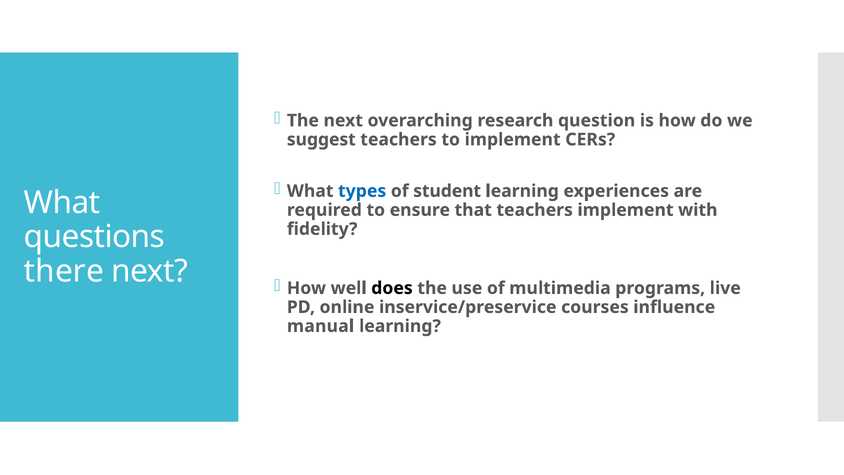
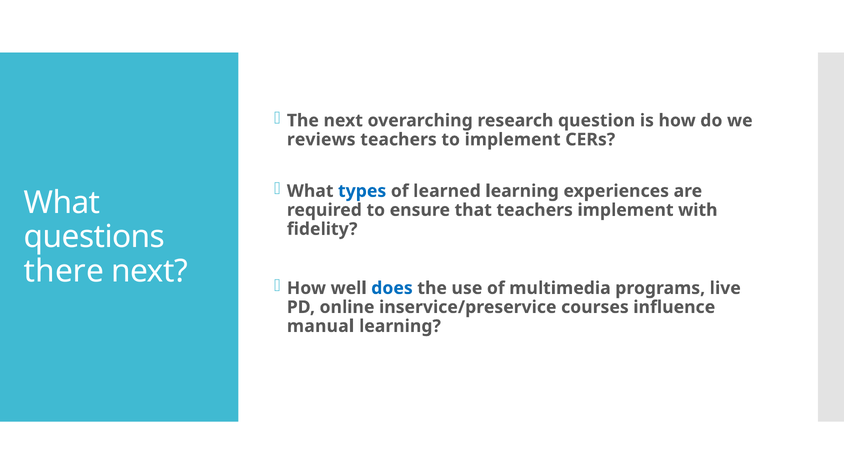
suggest: suggest -> reviews (321, 139)
student: student -> learned (447, 191)
does colour: black -> blue (392, 288)
